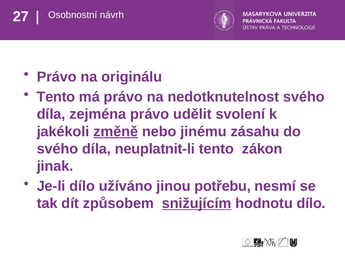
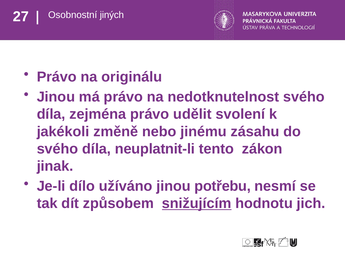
návrh: návrh -> jiných (112, 15)
Tento: Tento -> Jinou (56, 97)
změně underline: present -> none (116, 131)
hodnotu dílo: dílo -> jich (311, 203)
